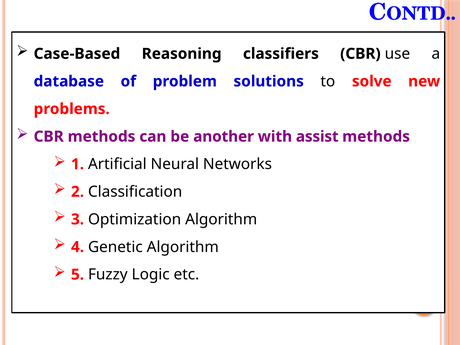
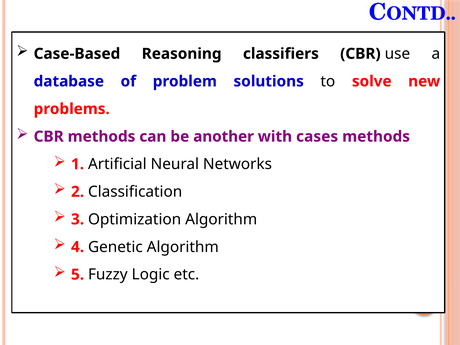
assist: assist -> cases (317, 137)
